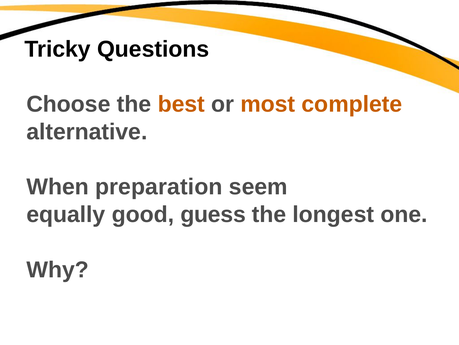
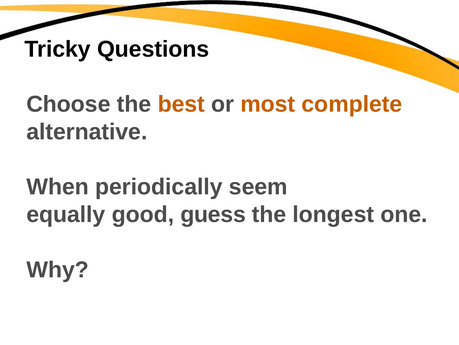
preparation: preparation -> periodically (159, 187)
